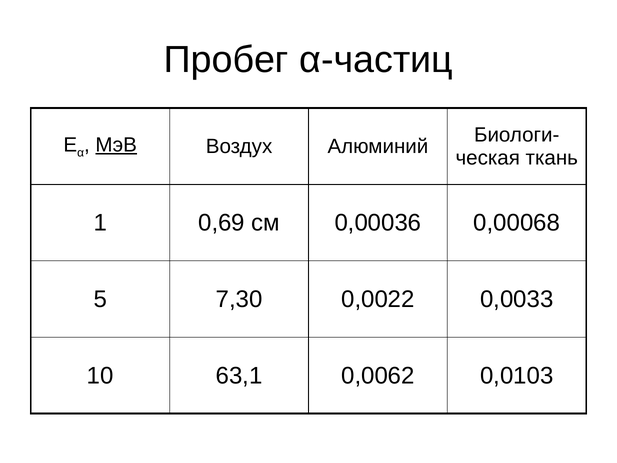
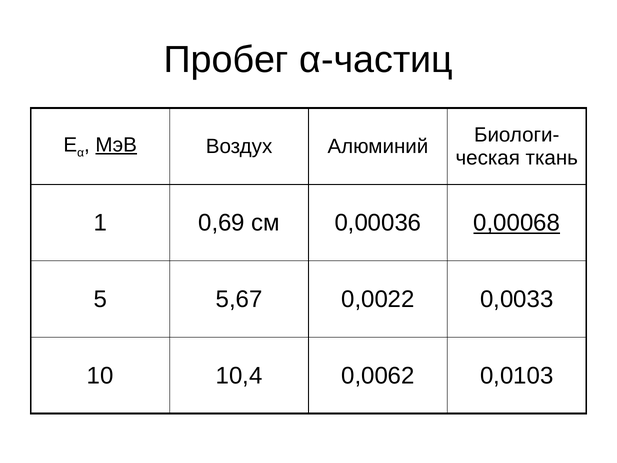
0,00068 underline: none -> present (517, 223)
7,30: 7,30 -> 5,67 (239, 299)
63,1: 63,1 -> 10,4 (239, 376)
